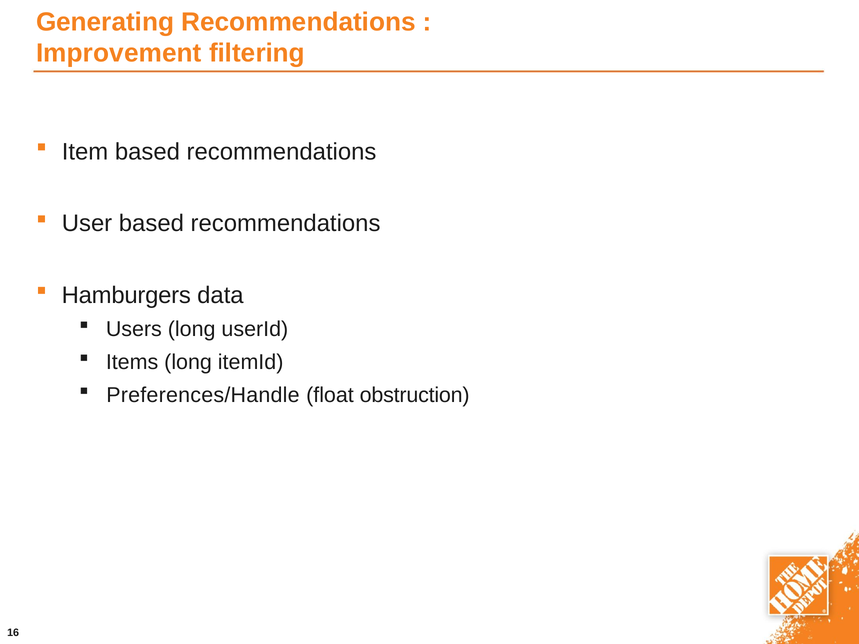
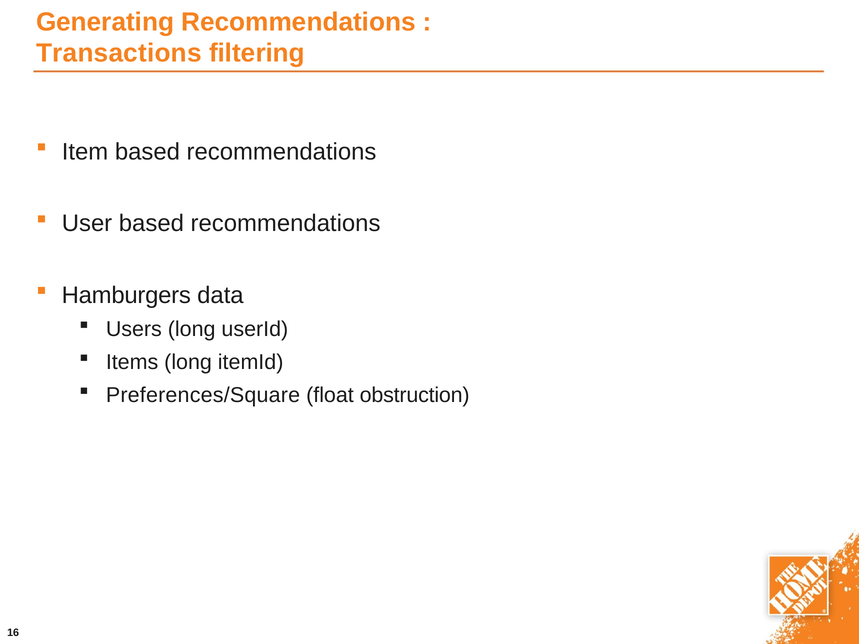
Improvement: Improvement -> Transactions (119, 53)
Preferences/Handle: Preferences/Handle -> Preferences/Square (203, 395)
